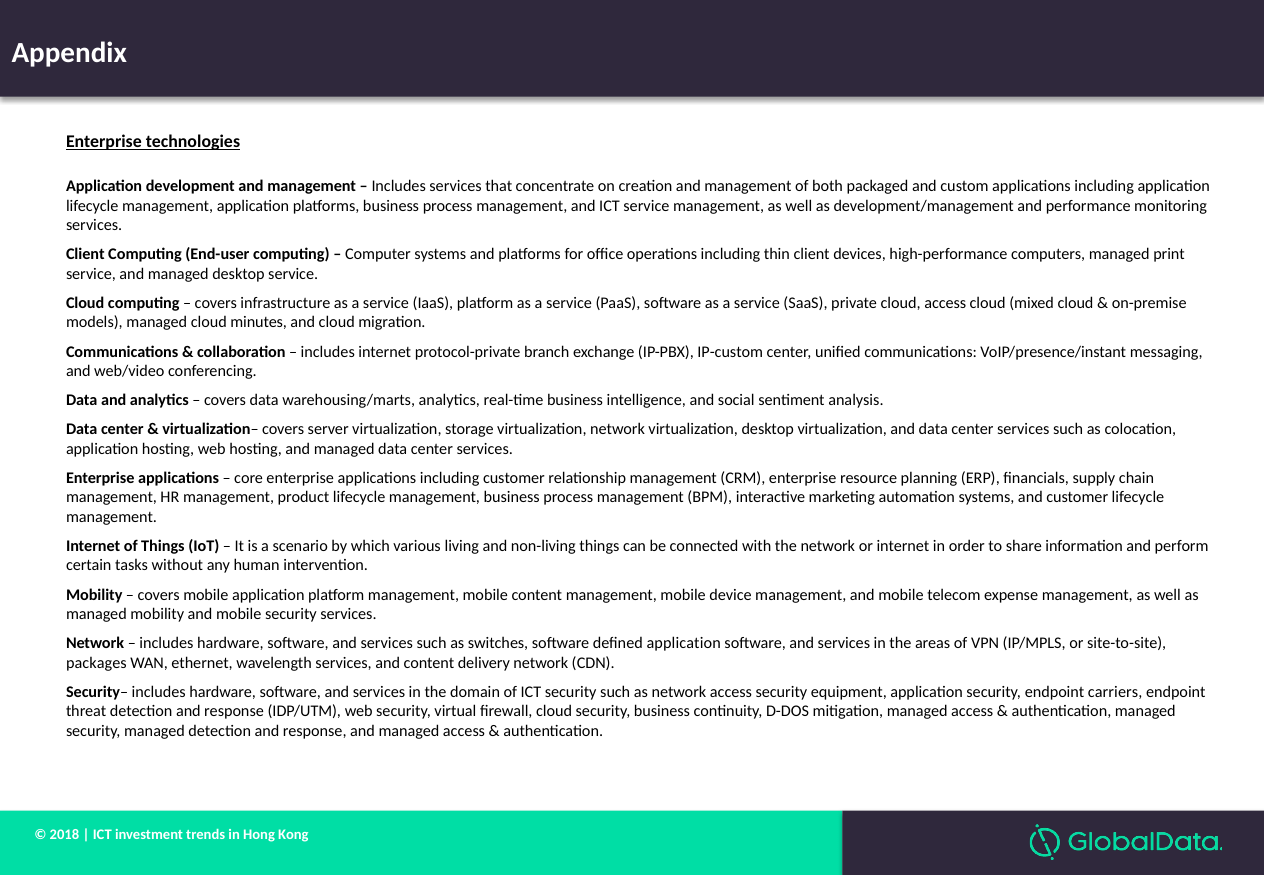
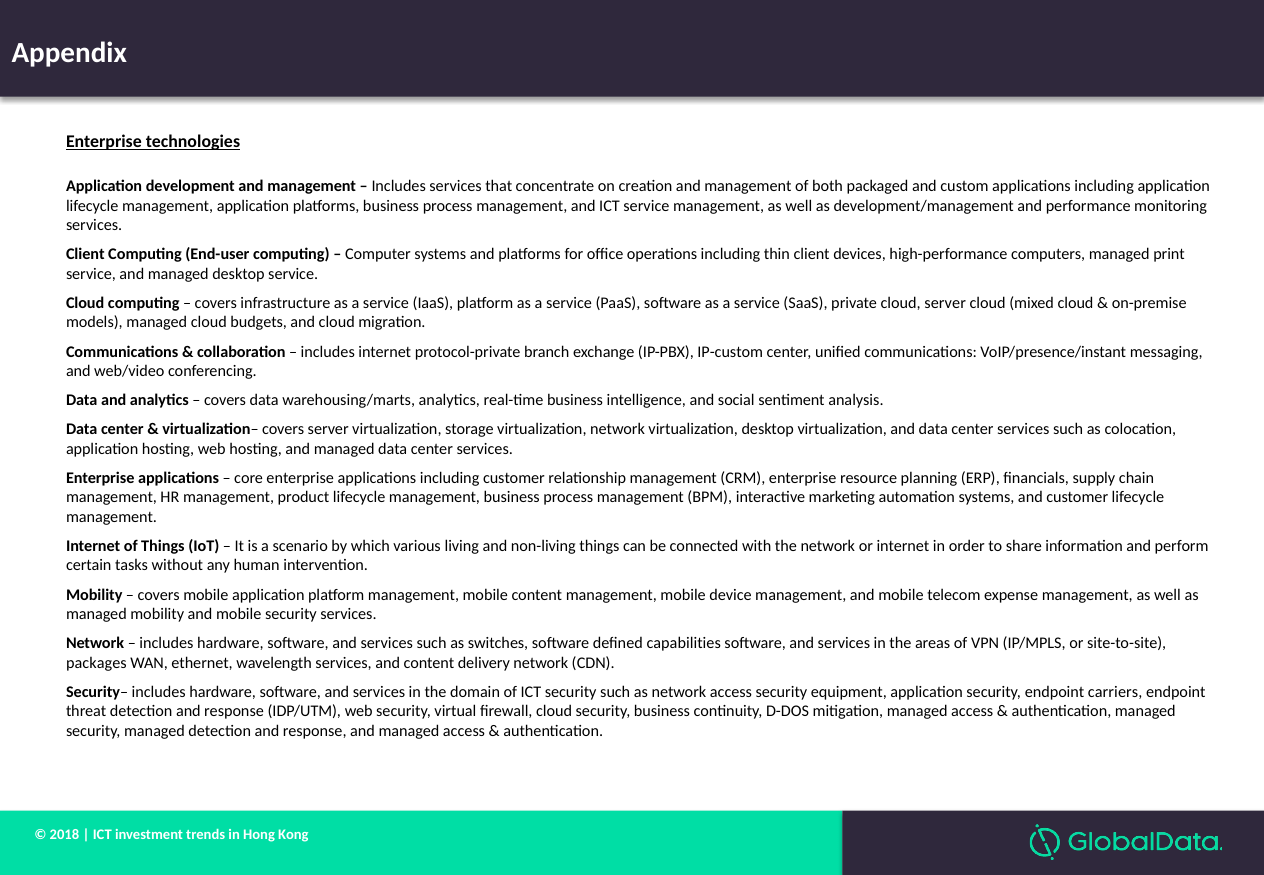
cloud access: access -> server (945, 303)
minutes: minutes -> budgets (259, 323)
defined application: application -> capabilities (684, 643)
